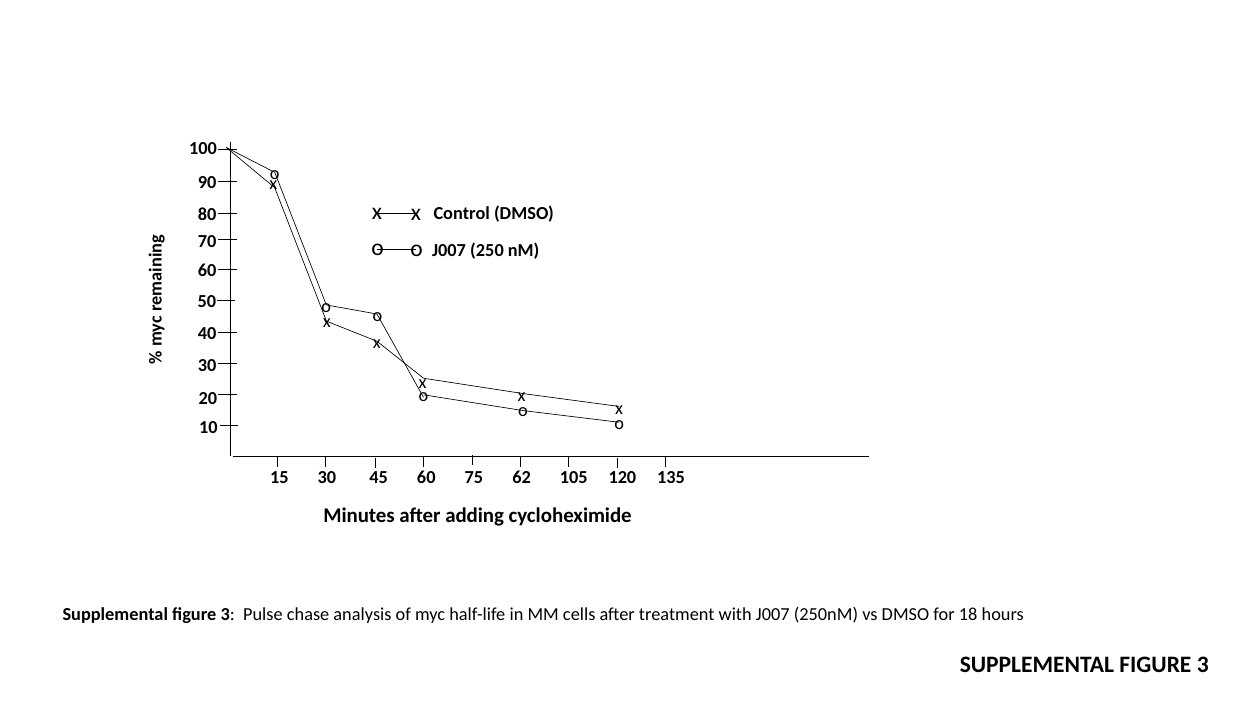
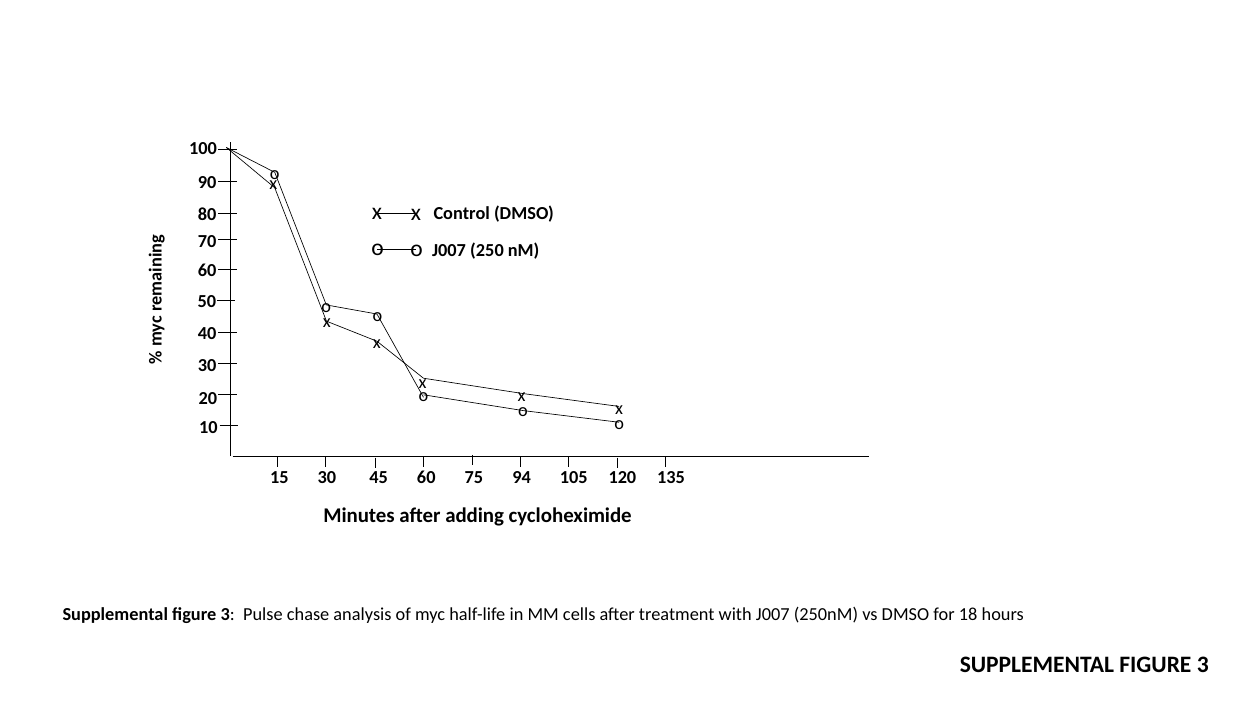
62: 62 -> 94 (522, 477)
